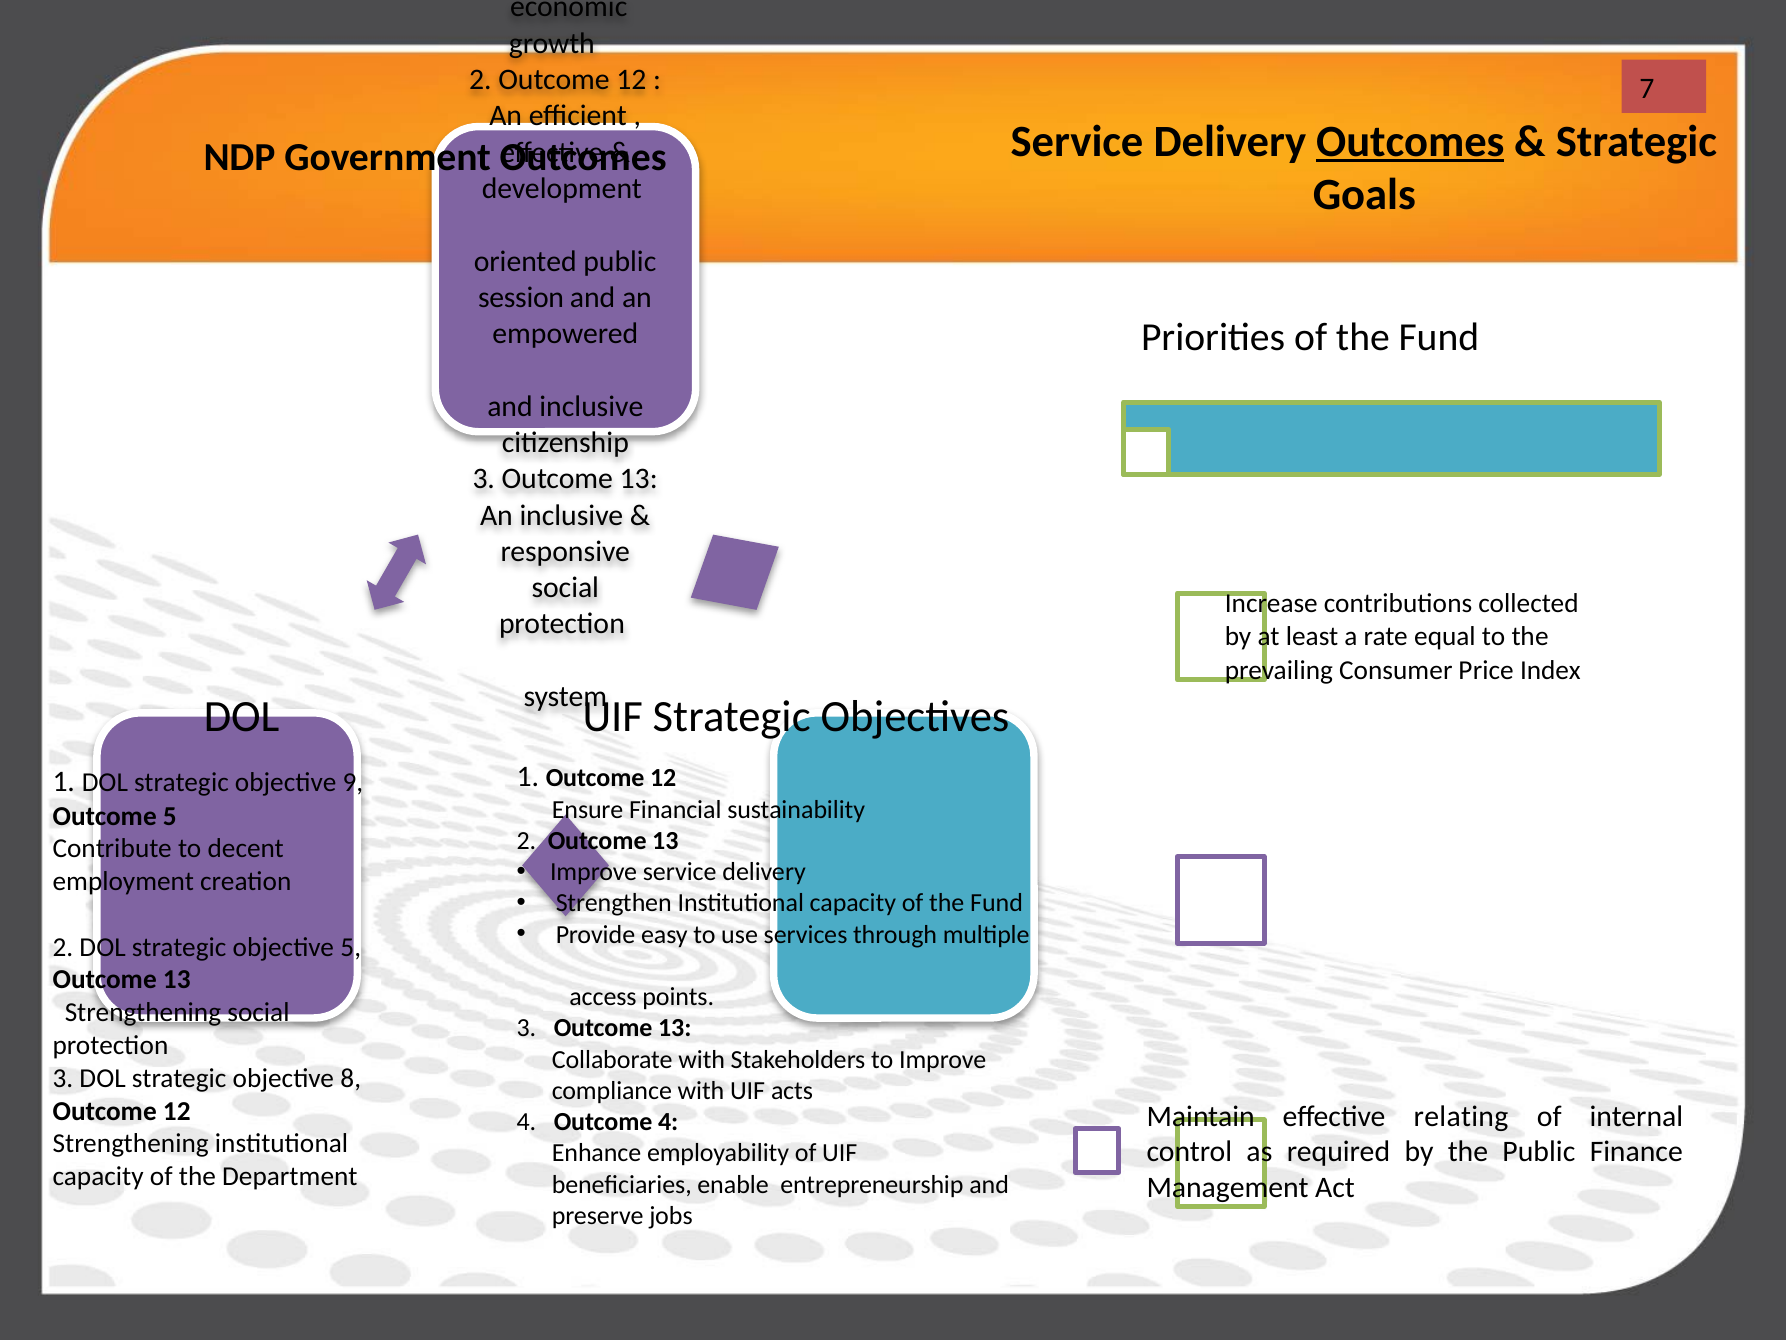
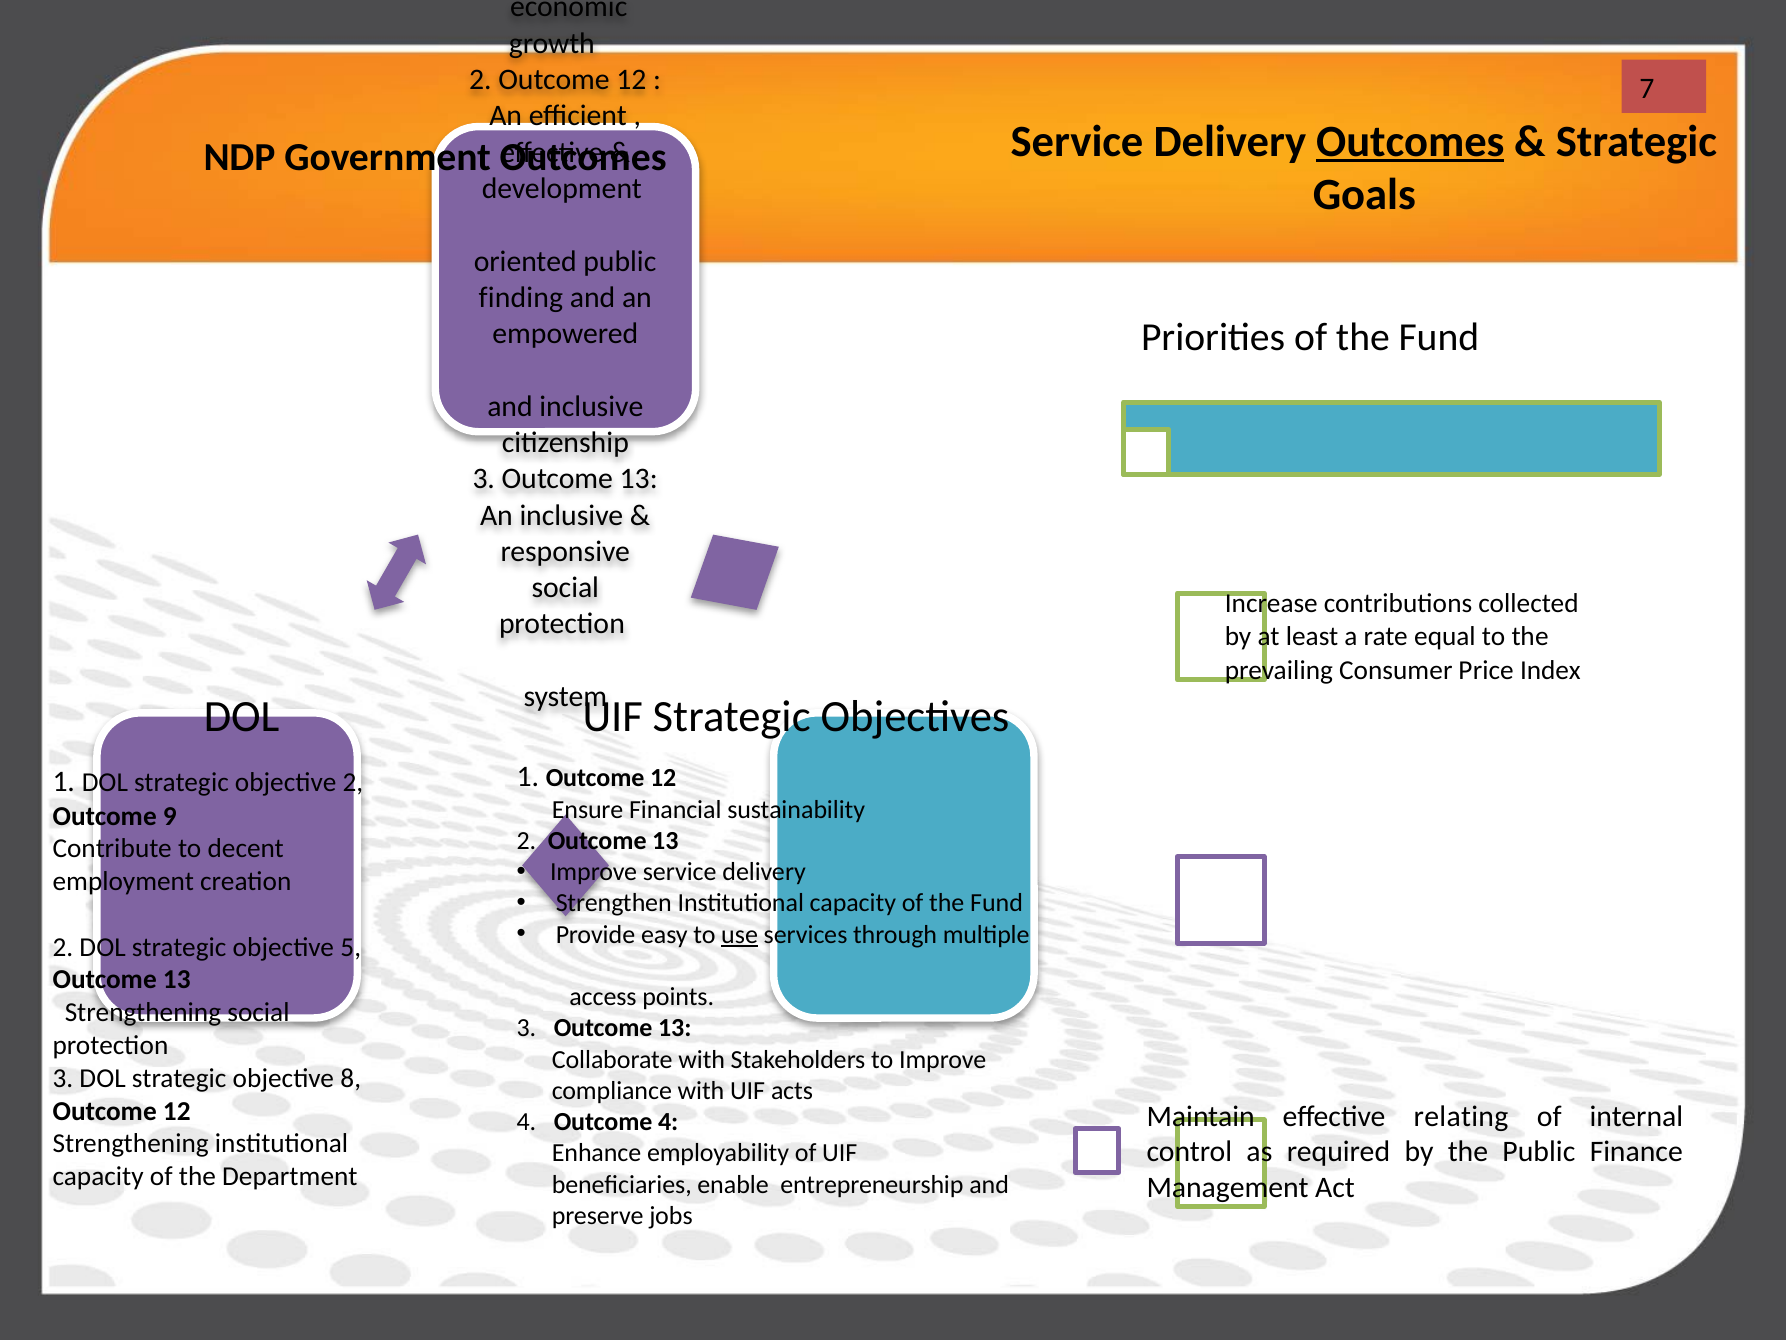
session: session -> finding (521, 297)
objective 9: 9 -> 2 (353, 782)
Outcome 5: 5 -> 9 (170, 816)
use underline: none -> present (740, 934)
